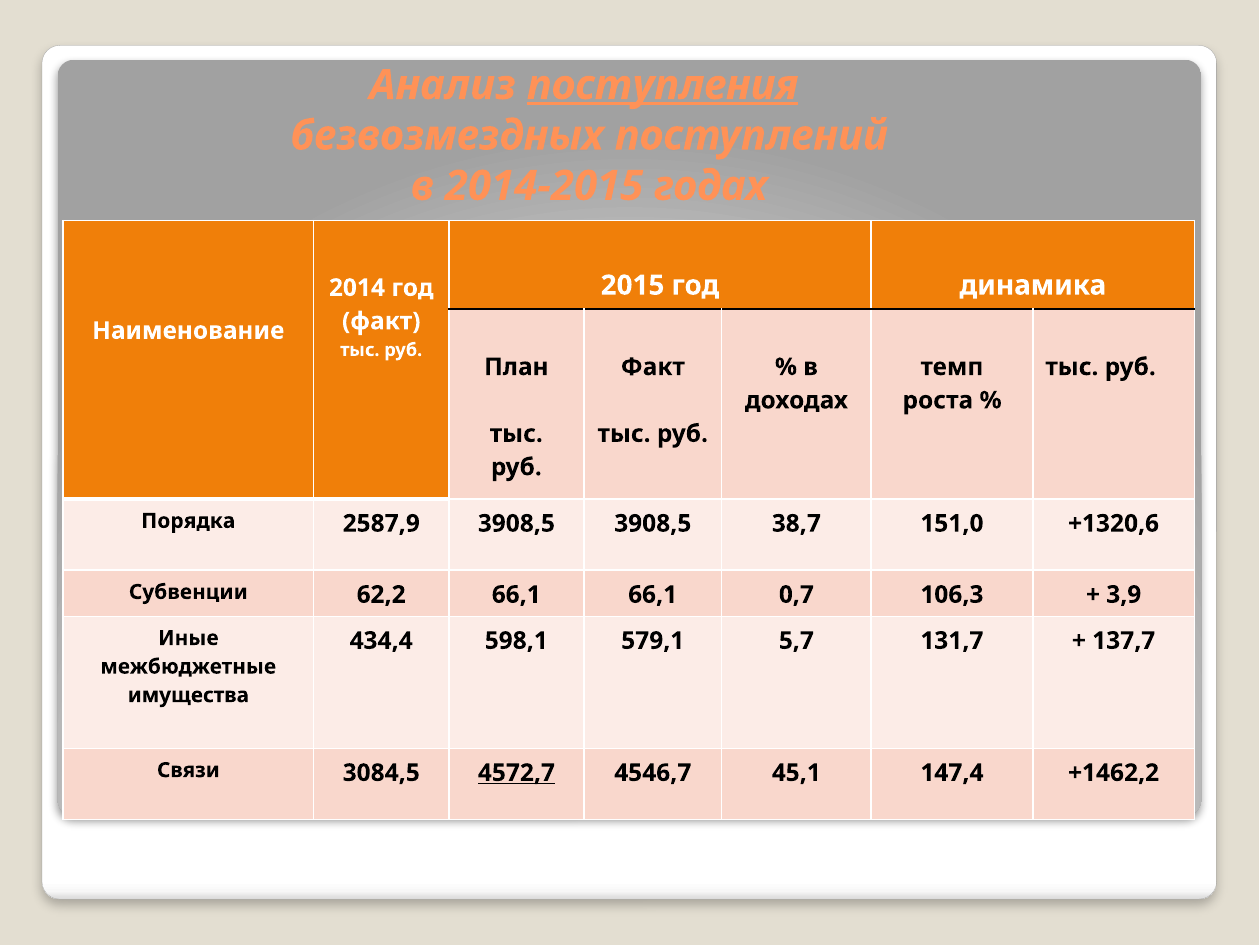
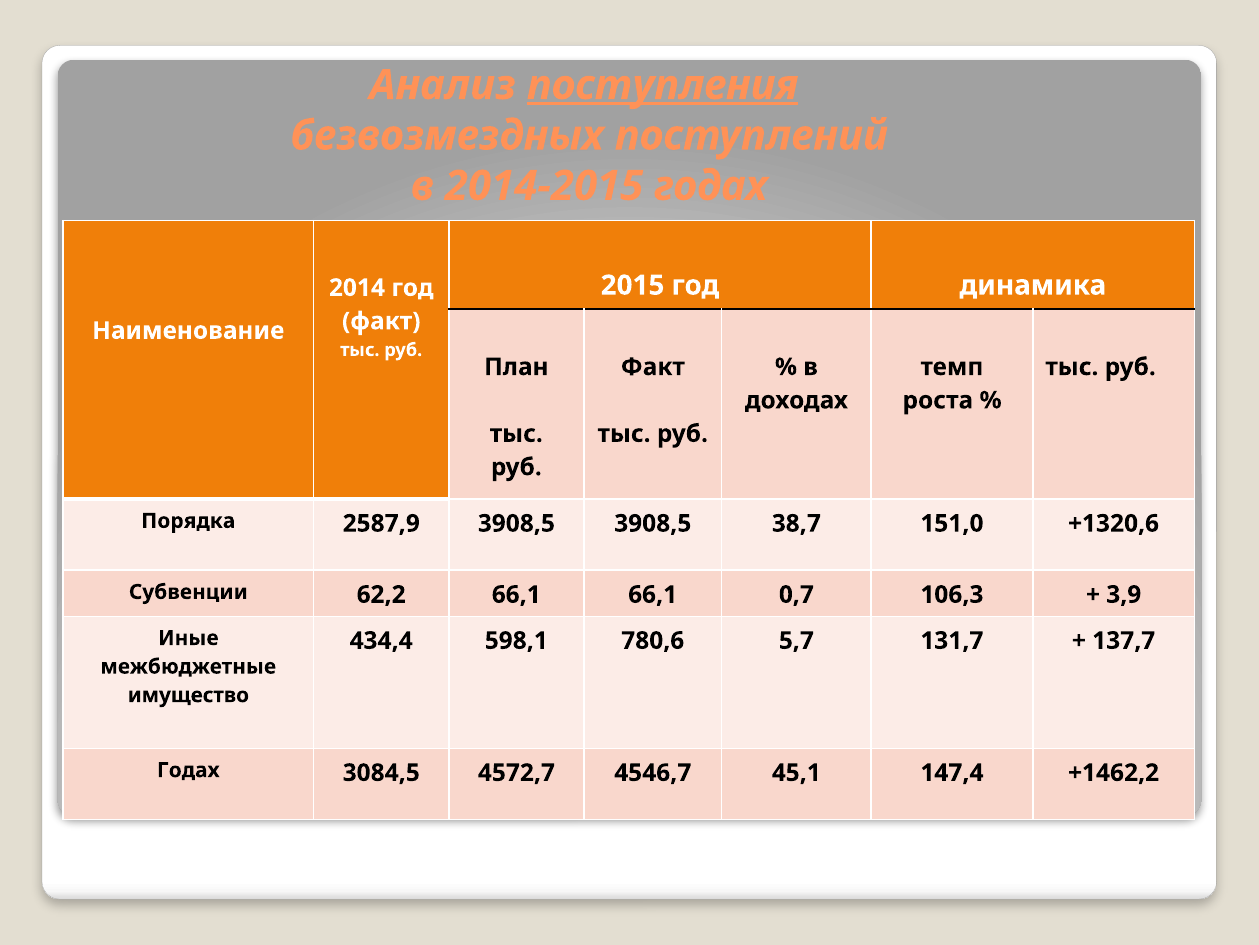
579,1: 579,1 -> 780,6 (653, 640)
имущества: имущества -> имущество (188, 695)
Связи: Связи -> Годах (188, 770)
4572,7 underline: present -> none (516, 772)
